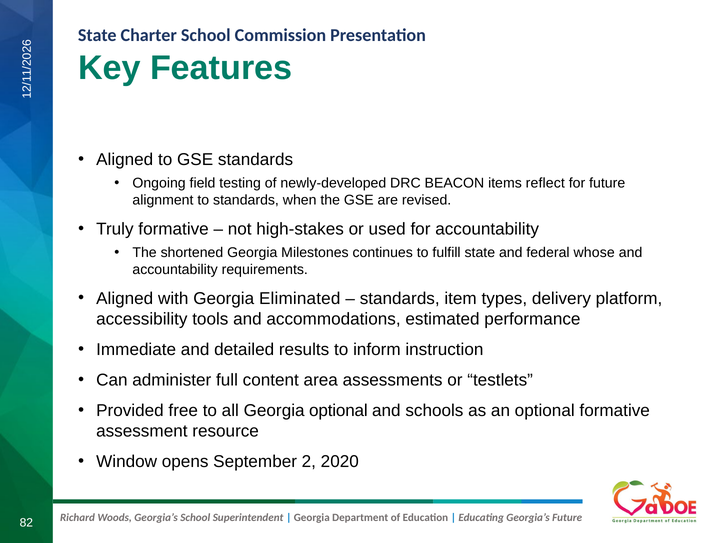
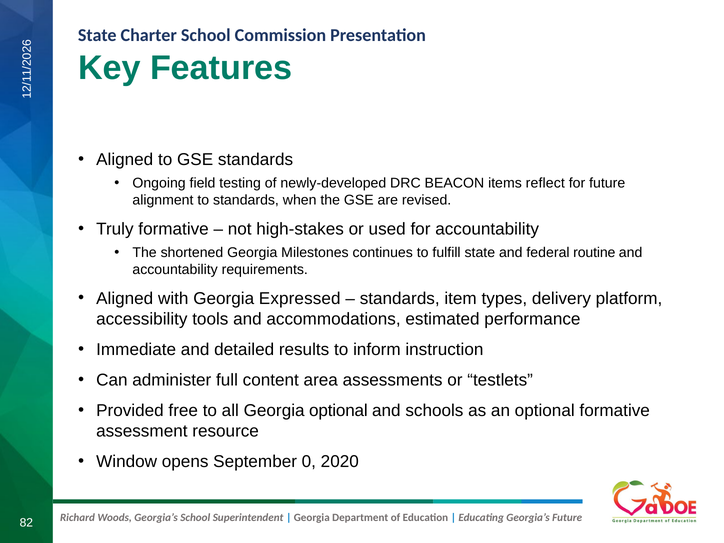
whose: whose -> routine (594, 253)
Eliminated: Eliminated -> Expressed (300, 298)
September 2: 2 -> 0 (309, 462)
